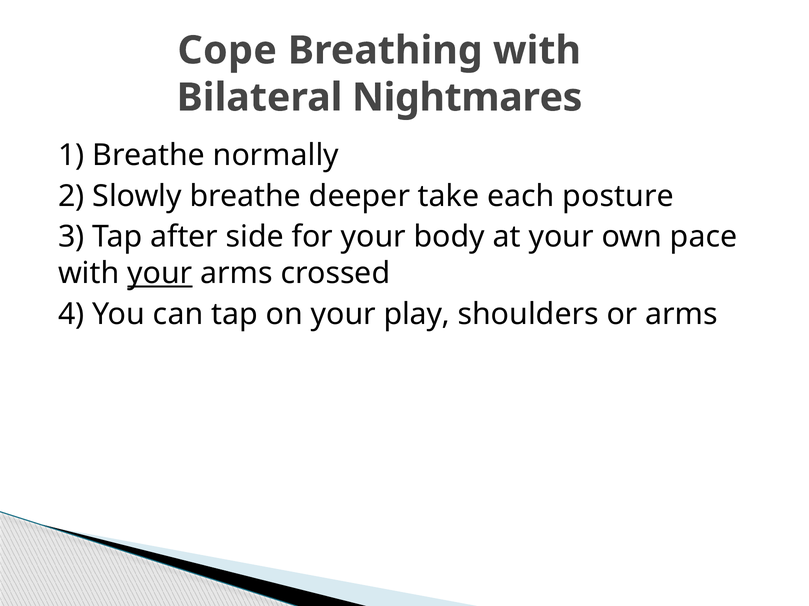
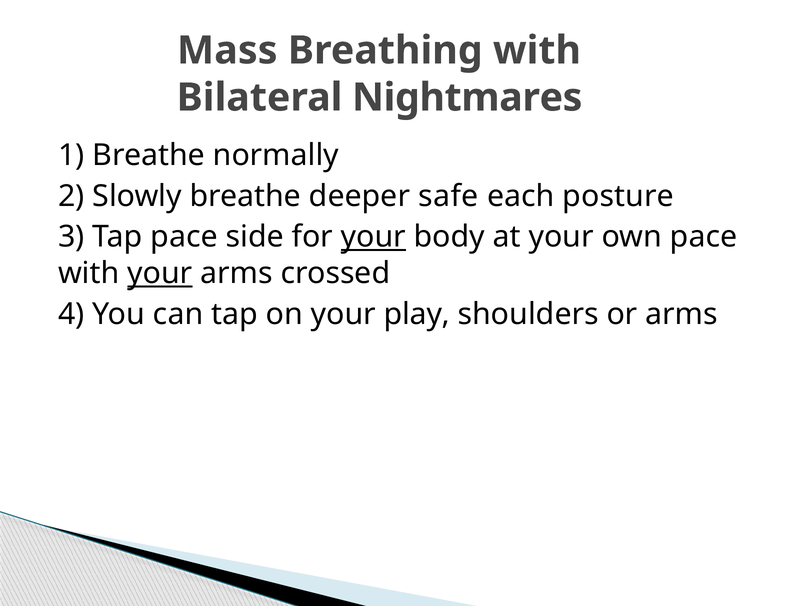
Cope: Cope -> Mass (227, 51)
take: take -> safe (448, 196)
Tap after: after -> pace (184, 237)
your underline: none -> present (373, 237)
